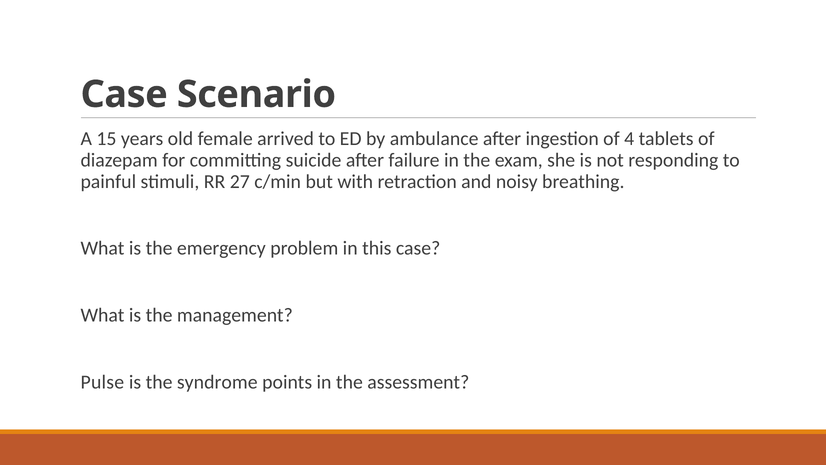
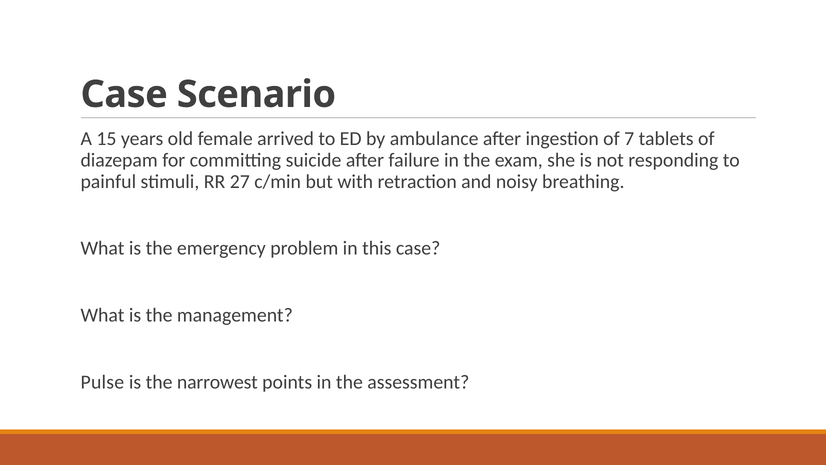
4: 4 -> 7 (629, 139)
syndrome: syndrome -> narrowest (217, 382)
